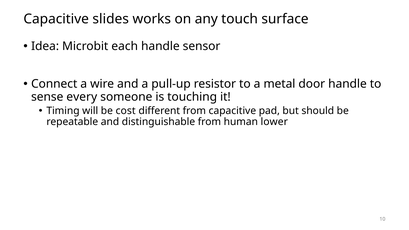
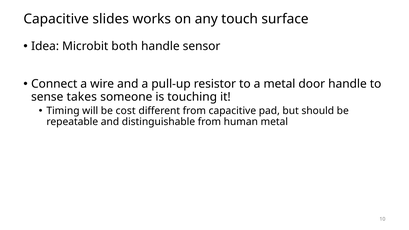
each: each -> both (125, 46)
every: every -> takes (82, 97)
human lower: lower -> metal (274, 122)
